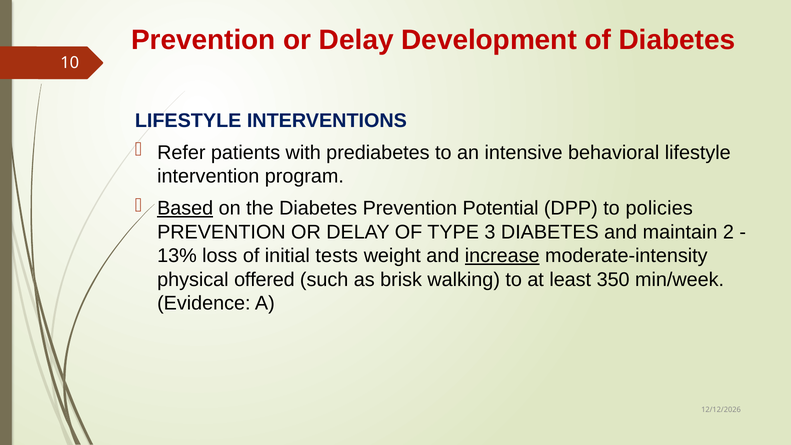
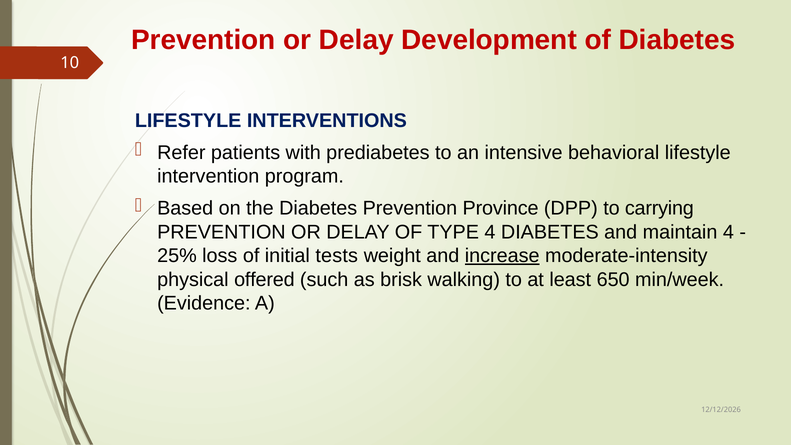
Based underline: present -> none (185, 208)
Potential: Potential -> Province (501, 208)
policies: policies -> carrying (659, 208)
TYPE 3: 3 -> 4 (490, 232)
maintain 2: 2 -> 4 (728, 232)
13%: 13% -> 25% (177, 256)
350: 350 -> 650 (613, 279)
